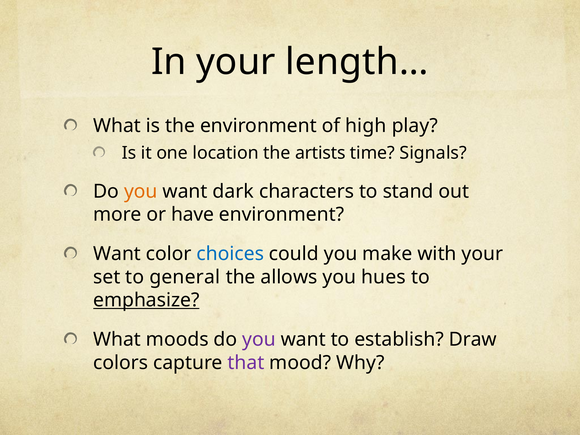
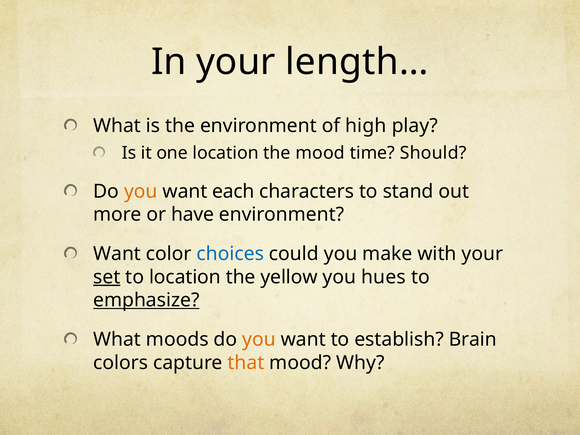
the artists: artists -> mood (320, 153)
Signals: Signals -> Should (433, 153)
dark: dark -> each (233, 191)
set underline: none -> present (107, 277)
to general: general -> location (185, 277)
allows: allows -> yellow (289, 277)
you colour: purple -> orange (259, 340)
Draw: Draw -> Brain (473, 340)
that colour: purple -> orange (246, 363)
